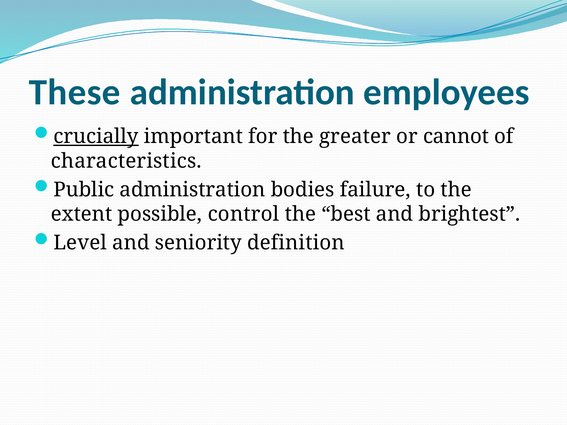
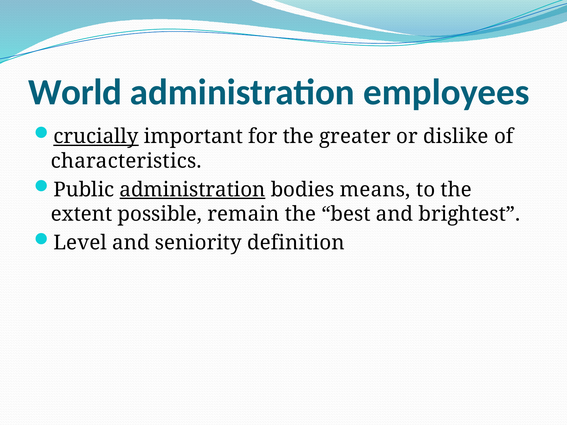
These: These -> World (75, 92)
cannot: cannot -> dislike (456, 137)
administration underline: none -> present (192, 190)
failure: failure -> means (375, 190)
control: control -> remain (243, 214)
